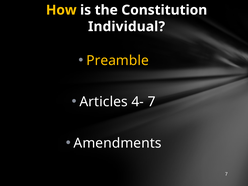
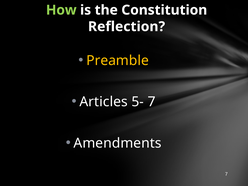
How colour: yellow -> light green (61, 10)
Individual: Individual -> Reflection (127, 27)
4-: 4- -> 5- (138, 102)
